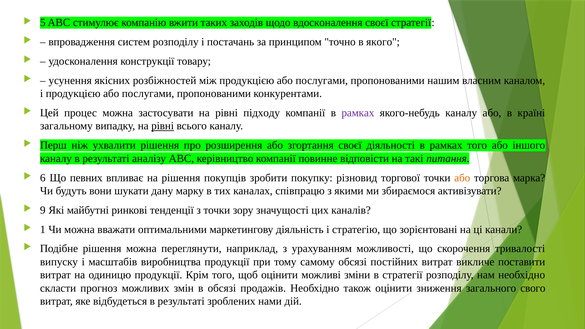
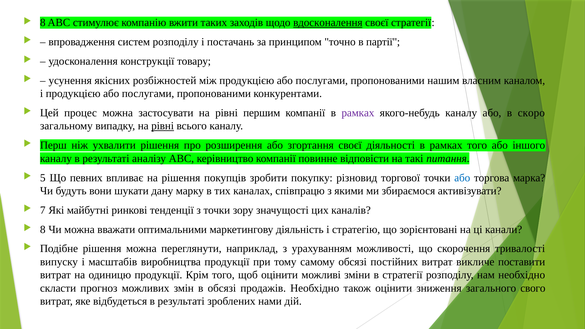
5: 5 -> 8 (43, 23)
вдосконалення underline: none -> present (328, 23)
якого: якого -> партії (383, 42)
підходу: підходу -> першим (262, 113)
країні: країні -> скоро (531, 113)
6: 6 -> 5 (43, 178)
або colour: orange -> blue (462, 178)
9: 9 -> 7 (43, 210)
1: 1 -> 8 (43, 229)
